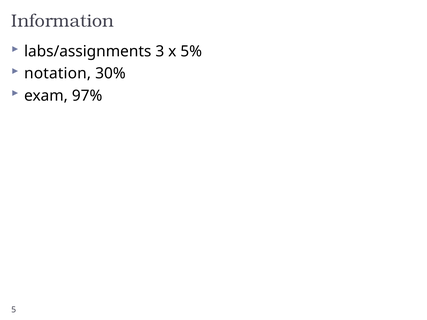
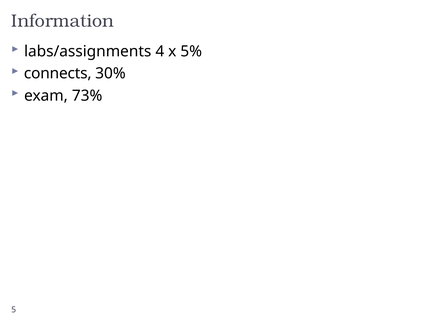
3: 3 -> 4 (160, 52)
notation: notation -> connects (58, 74)
97%: 97% -> 73% (87, 96)
